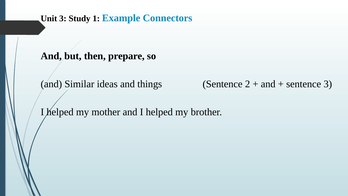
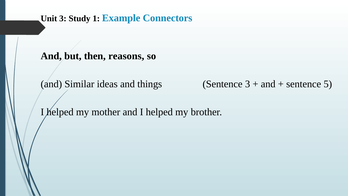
prepare: prepare -> reasons (126, 56)
Sentence 2: 2 -> 3 (248, 84)
sentence 3: 3 -> 5 (328, 84)
